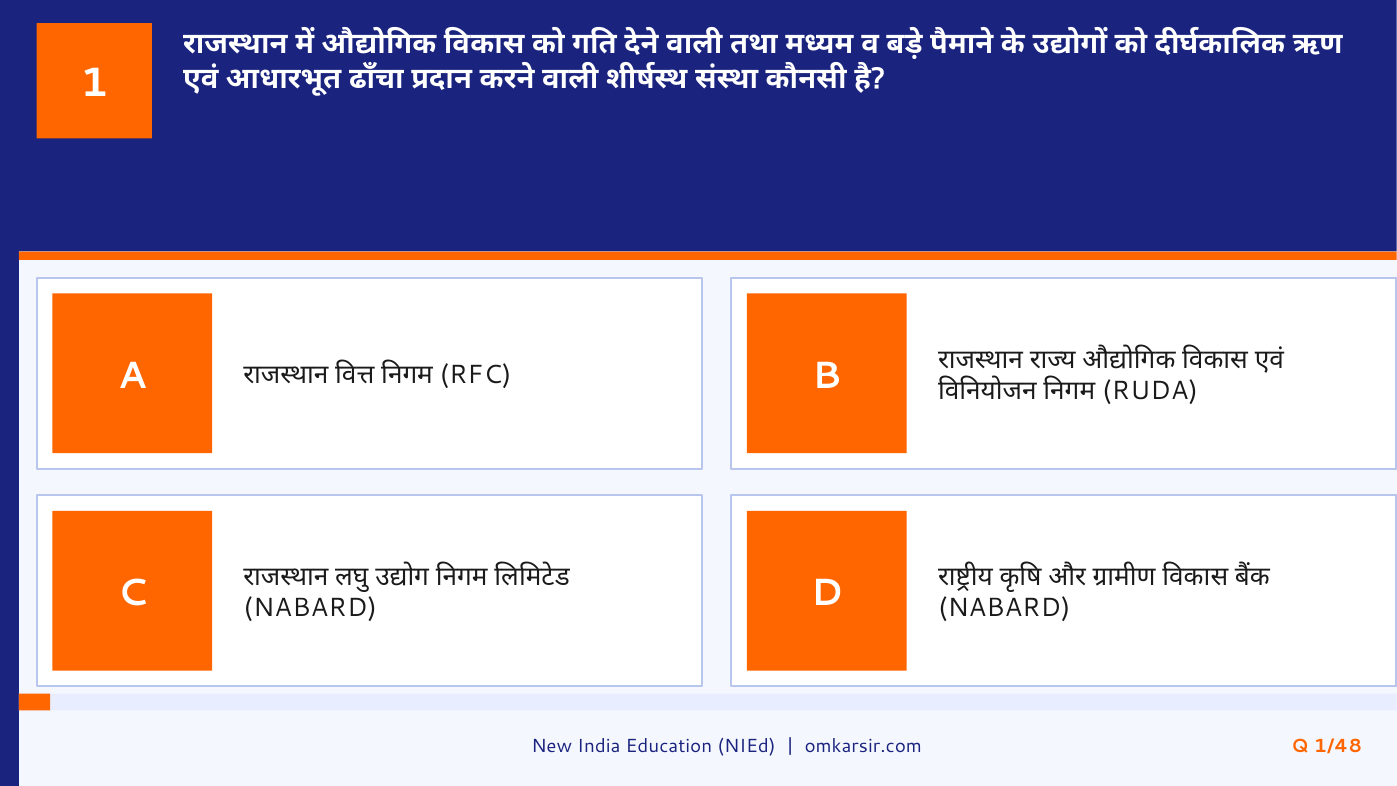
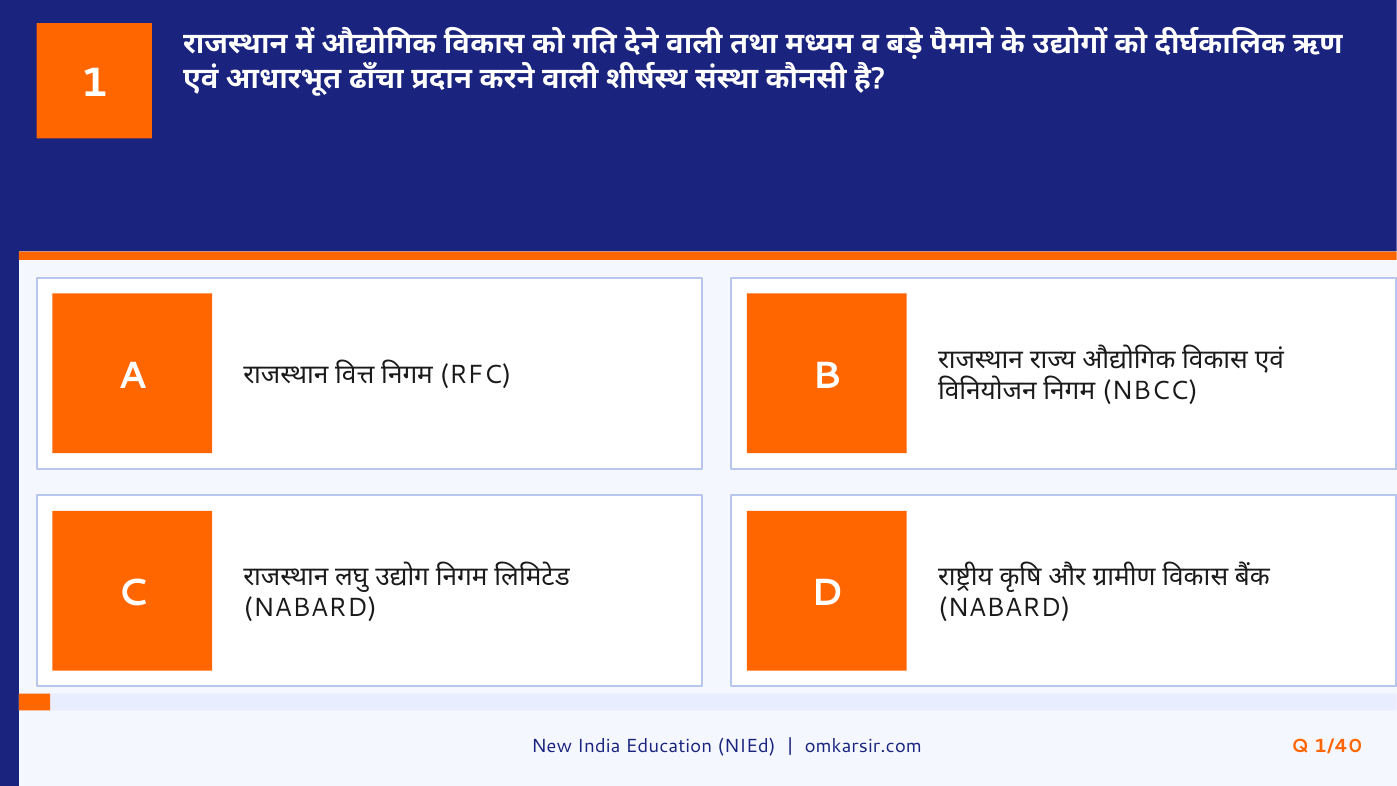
RUDA: RUDA -> NBCC (1150, 391)
1/48: 1/48 -> 1/40 (1338, 746)
